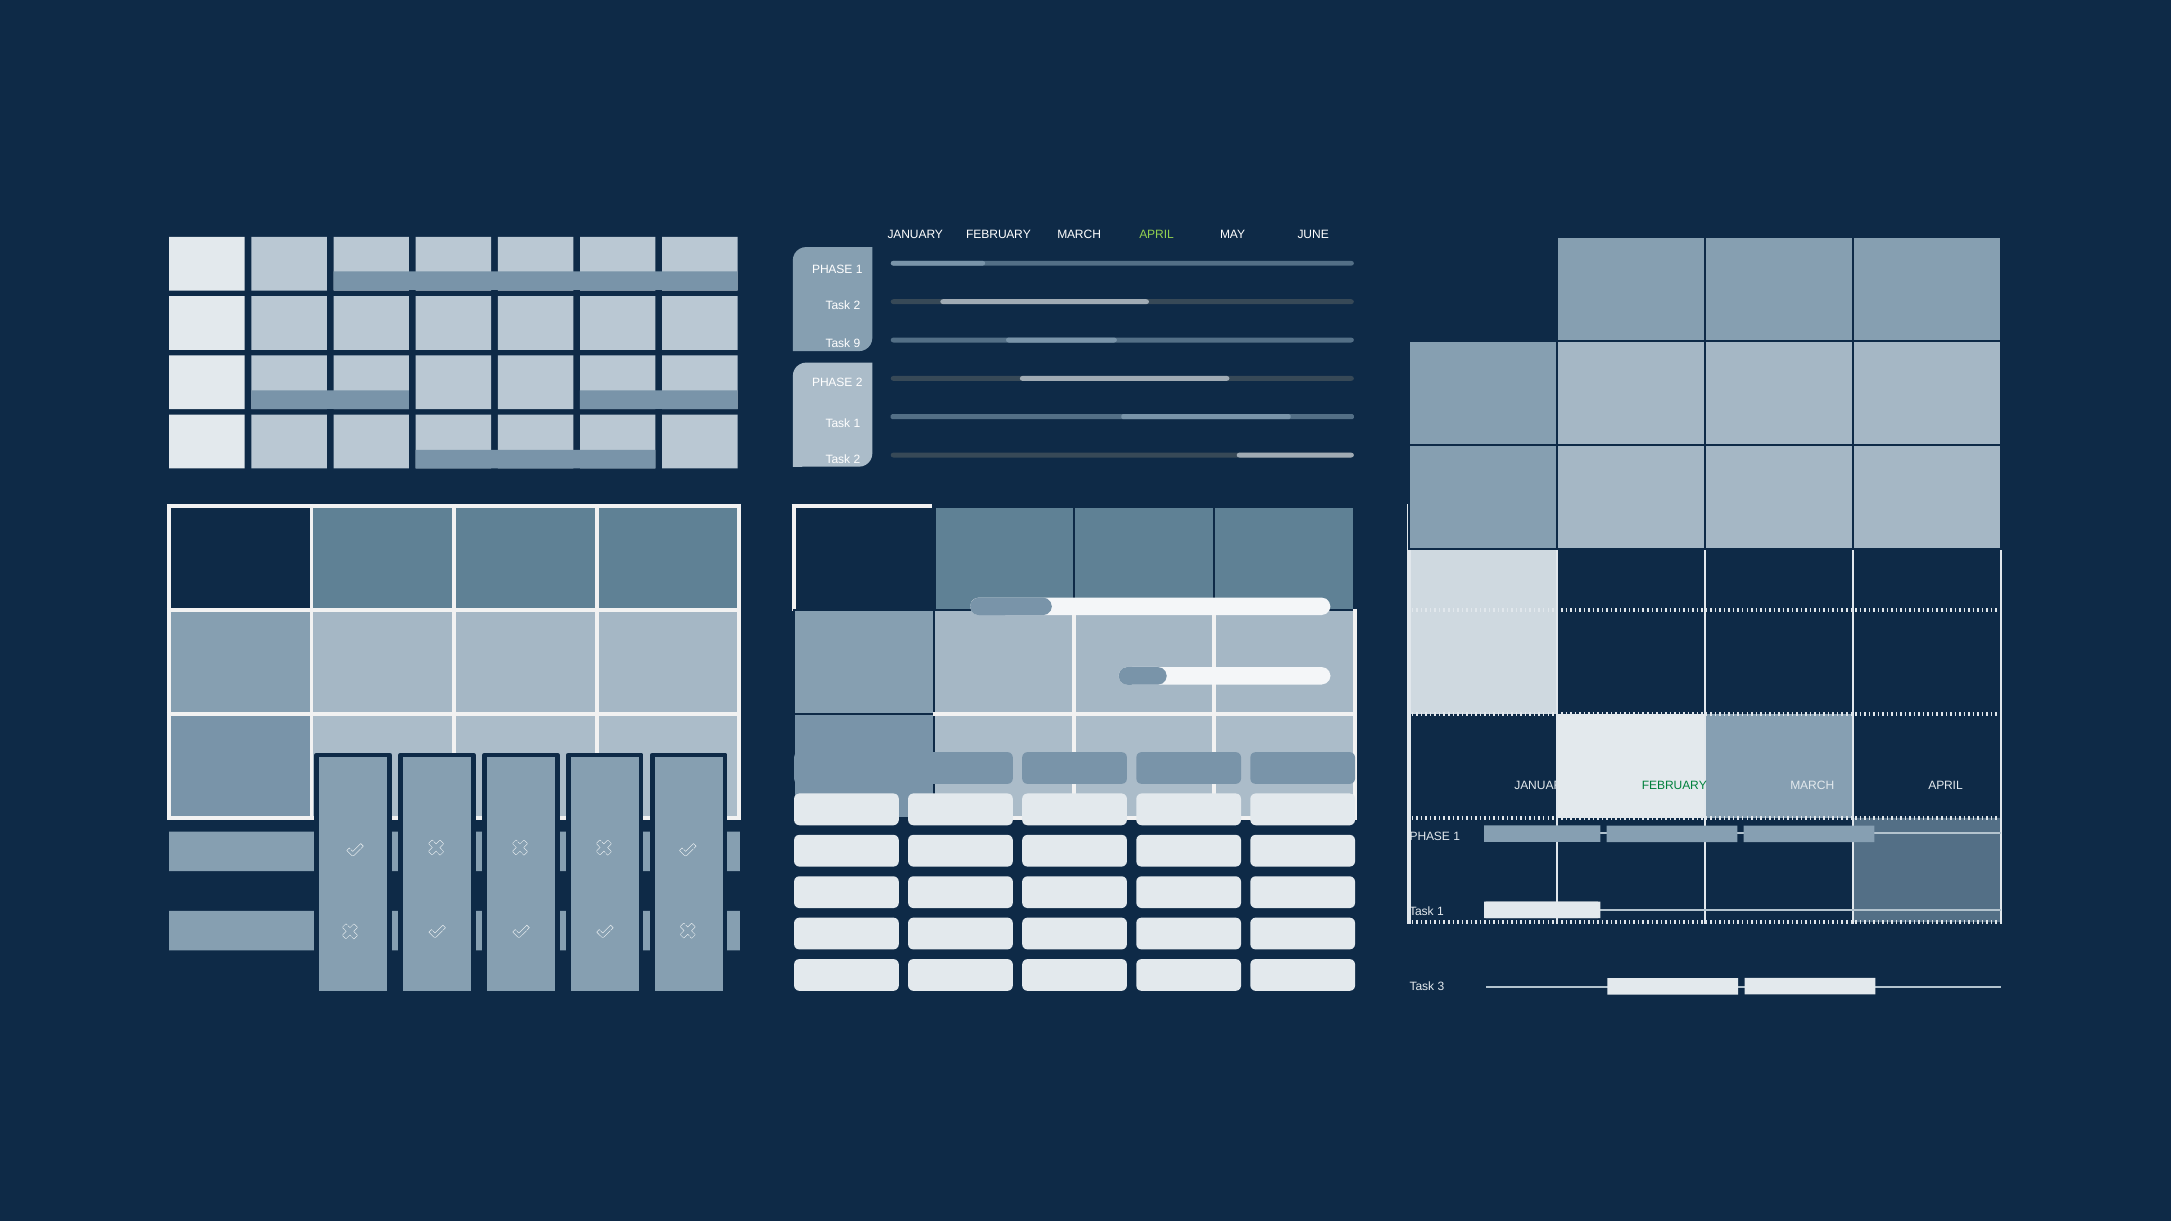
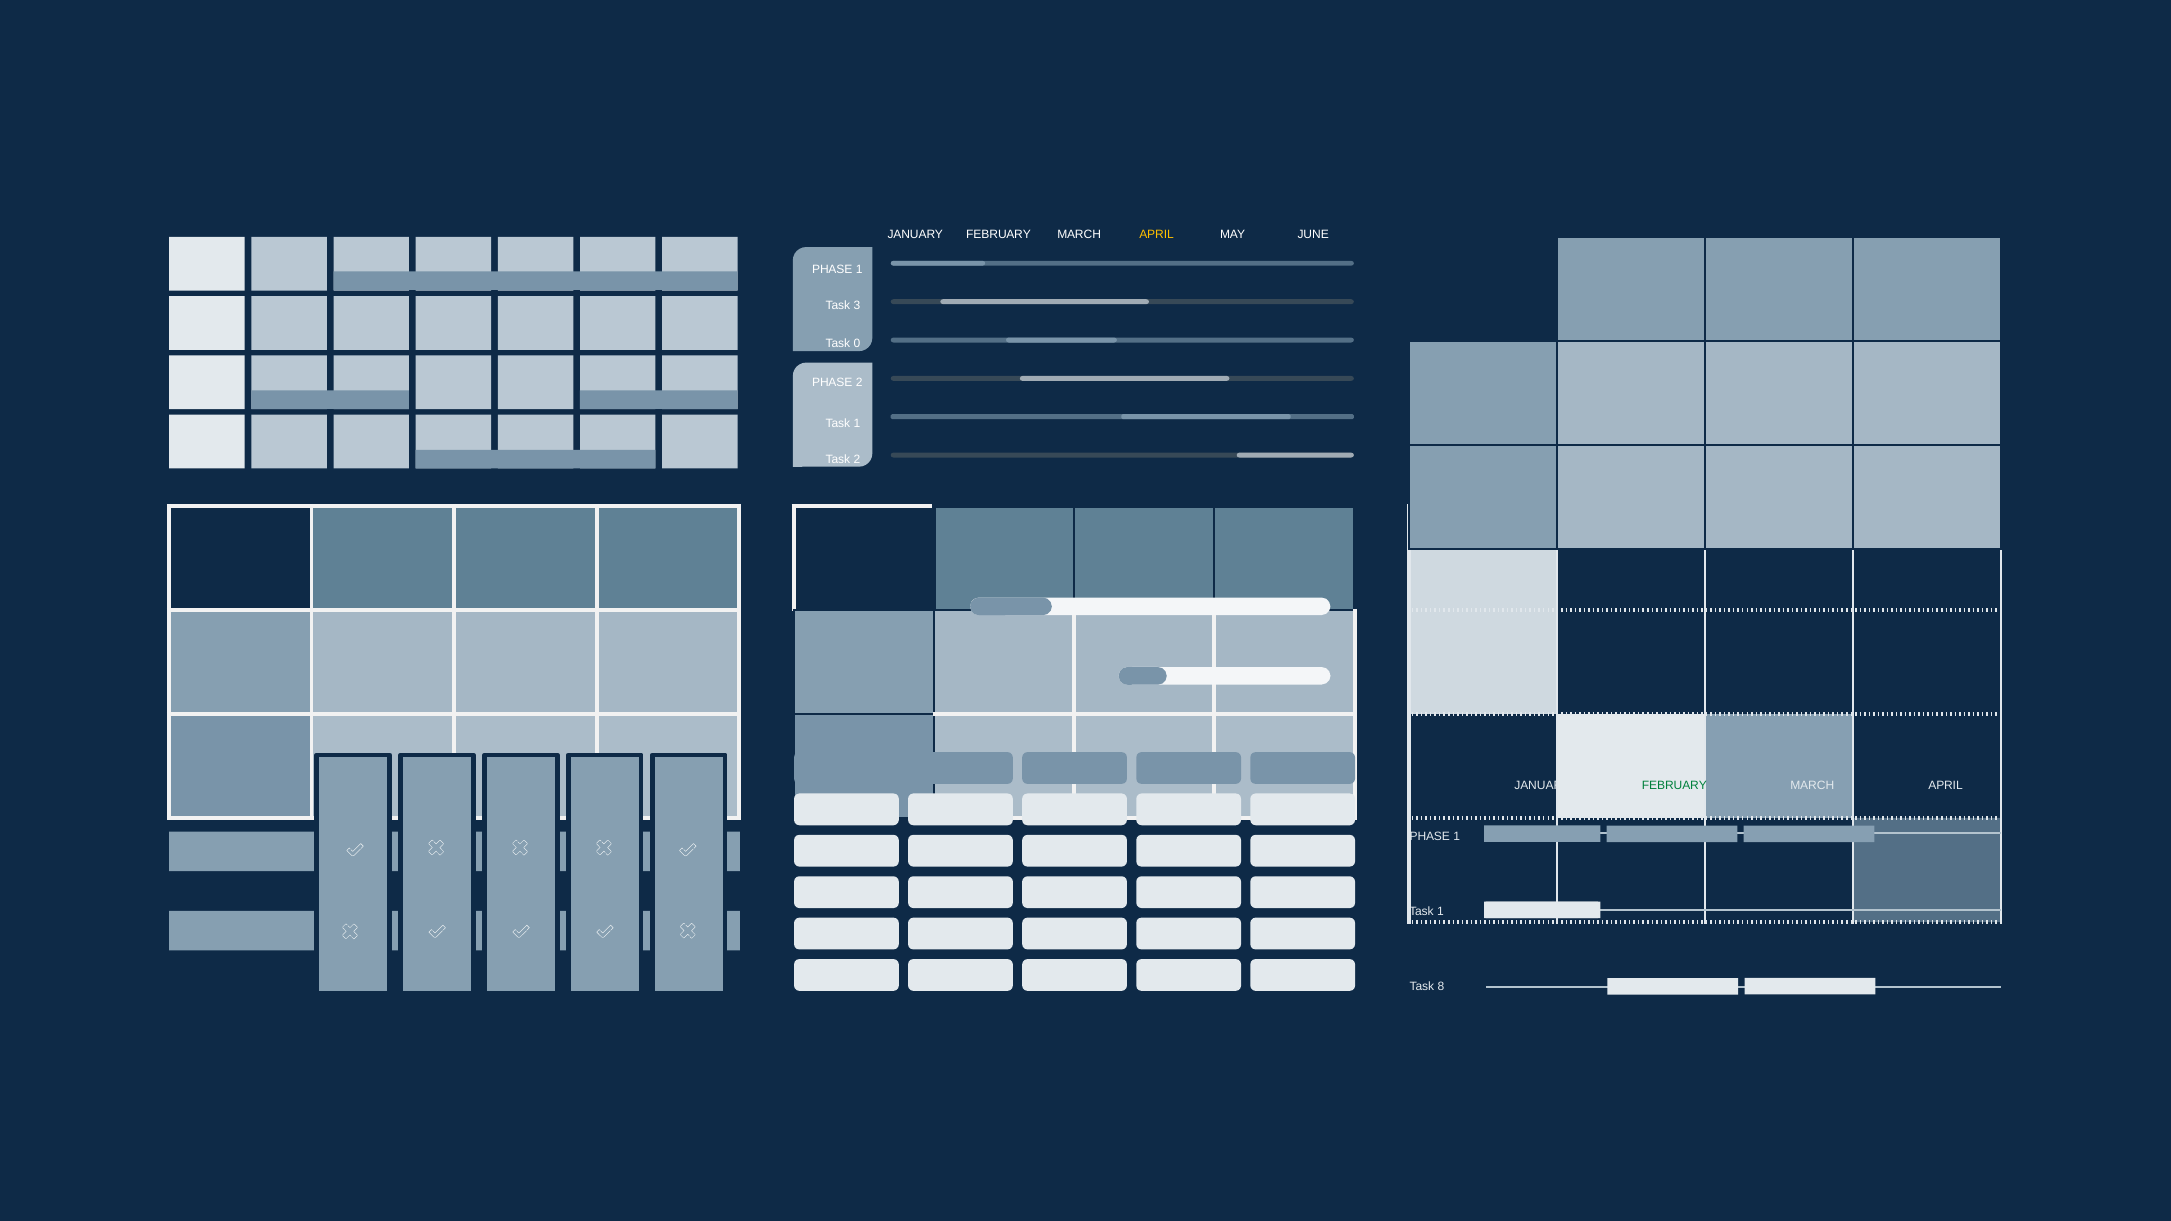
APRIL colour: light green -> yellow (1157, 234)
2: 2 -> 3 (857, 306)
9: 9 -> 0 (857, 344)
3: 3 -> 8 (1441, 987)
